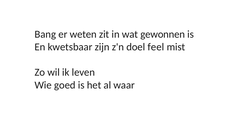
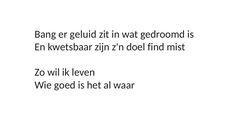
weten: weten -> geluid (83, 34)
gewonnen: gewonnen -> gedroomd (163, 34)
feel: feel -> find (156, 47)
